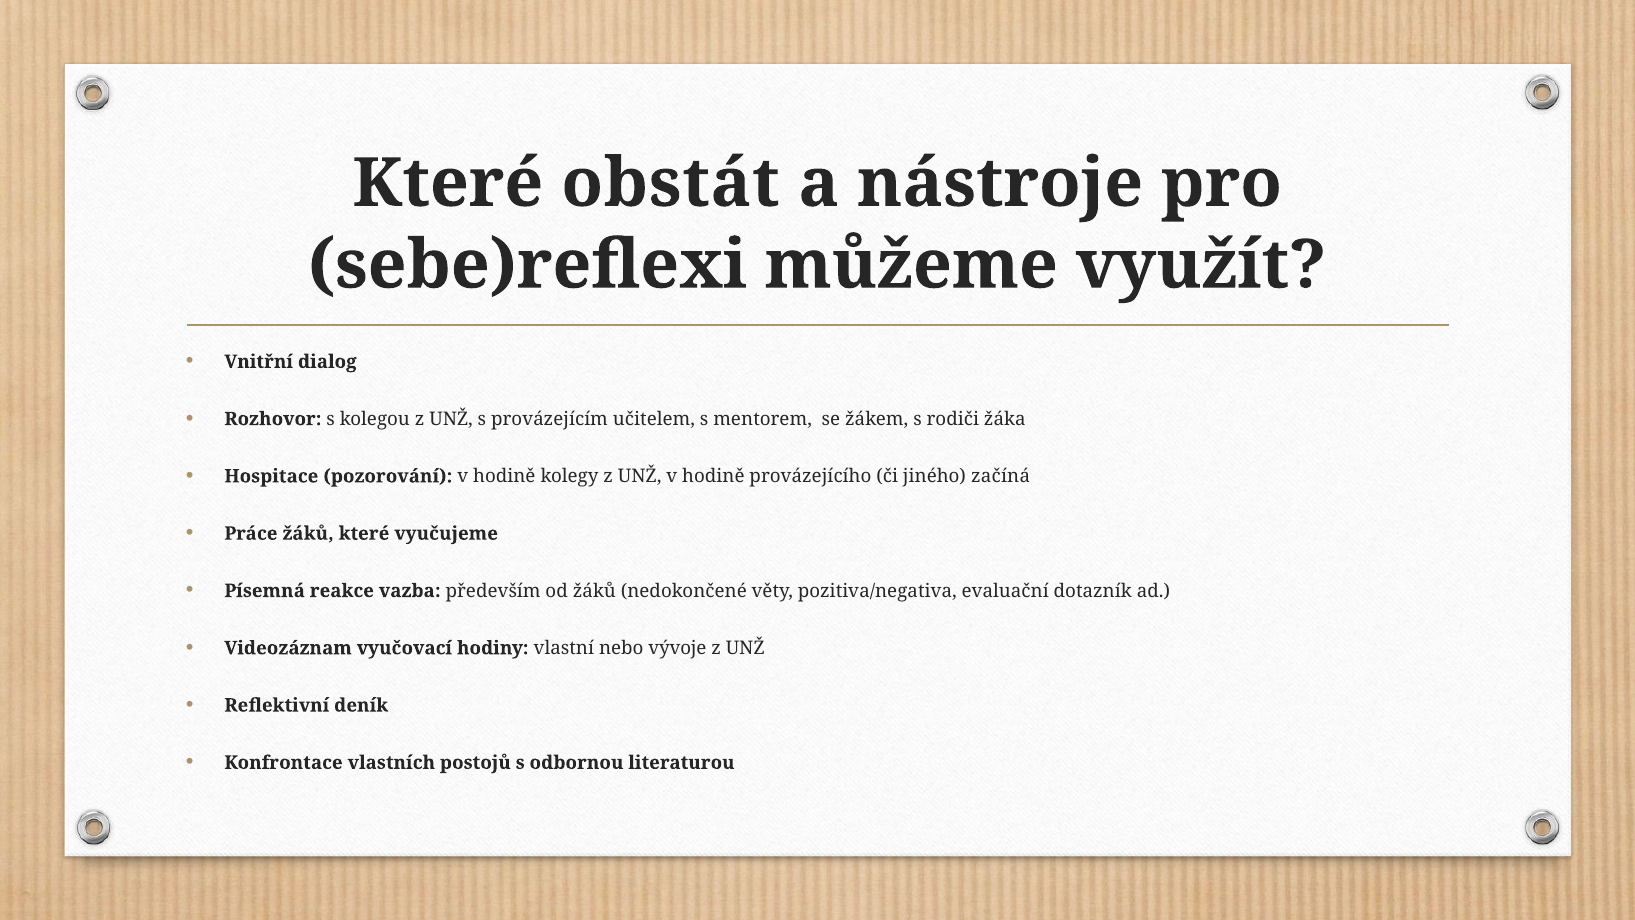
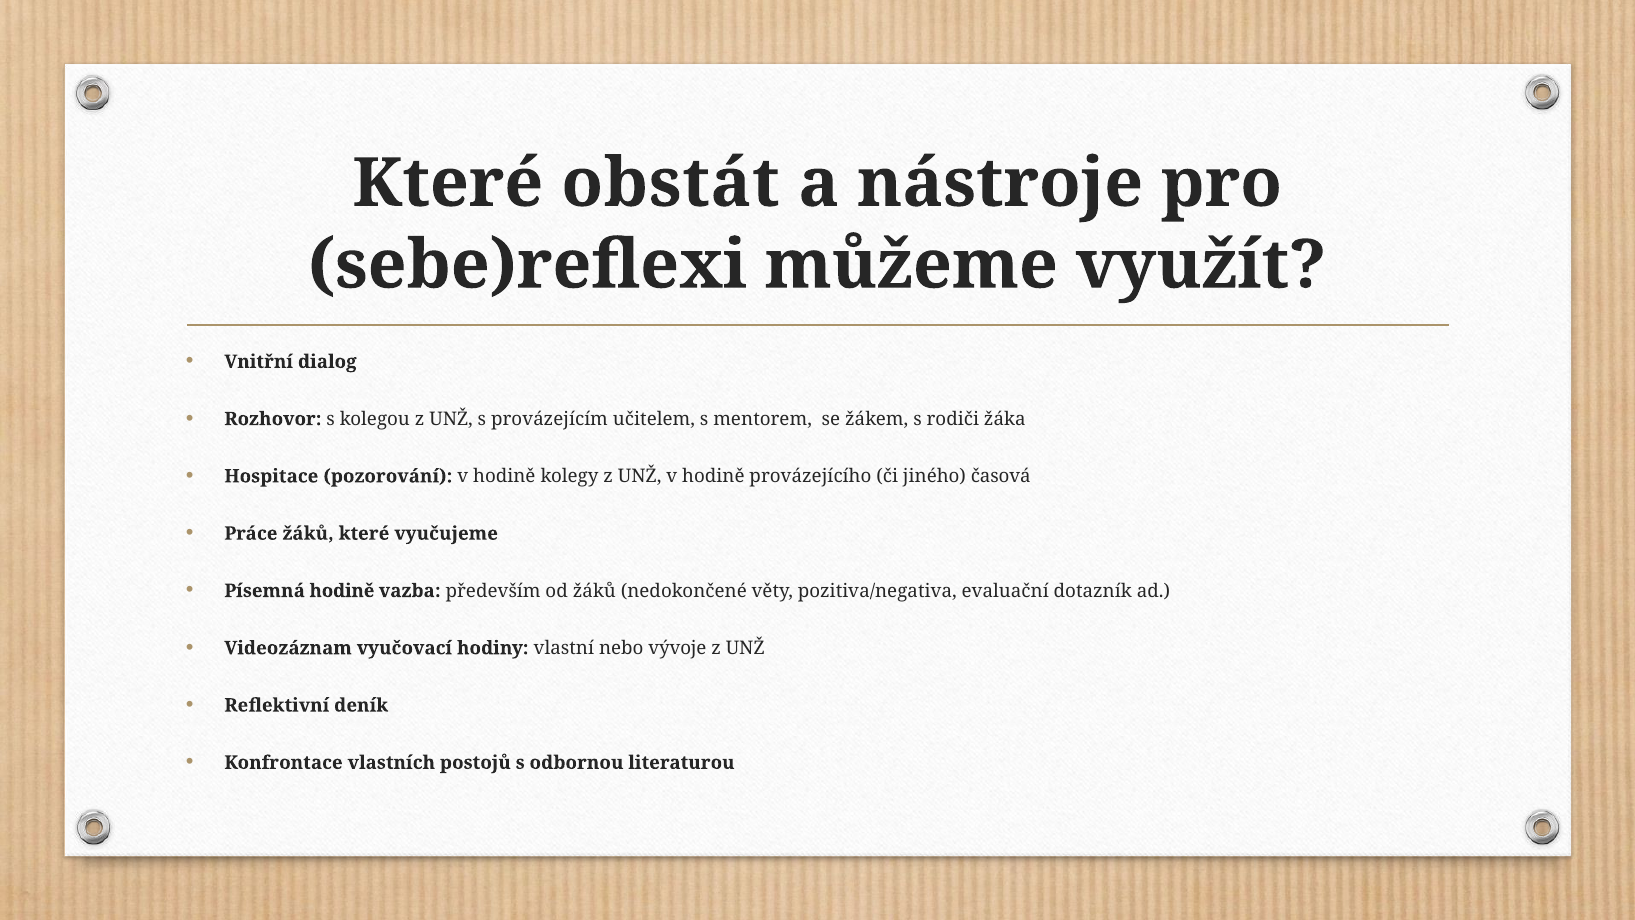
začíná: začíná -> časová (1001, 476)
Písemná reakce: reakce -> hodině (342, 591)
